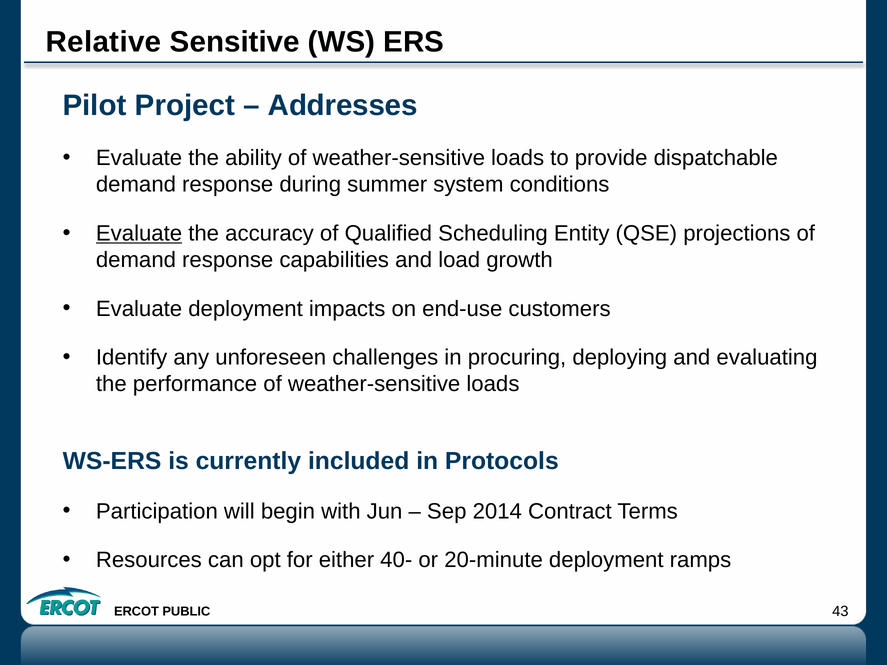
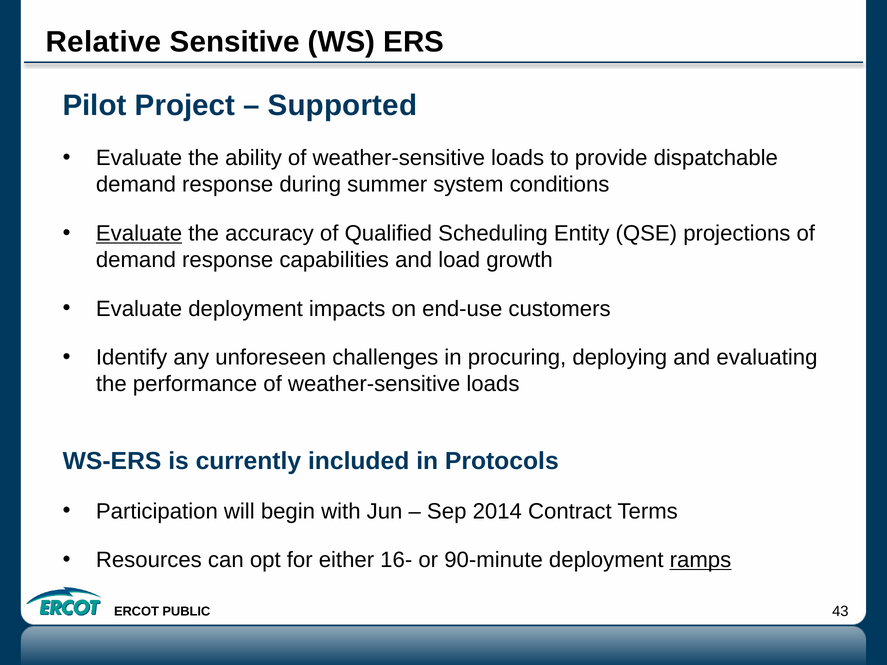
Addresses: Addresses -> Supported (342, 105)
40-: 40- -> 16- (396, 560)
20-minute: 20-minute -> 90-minute (494, 560)
ramps underline: none -> present (700, 560)
